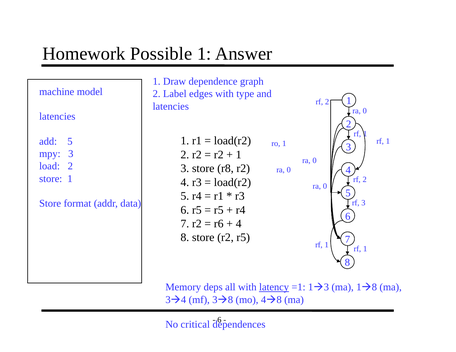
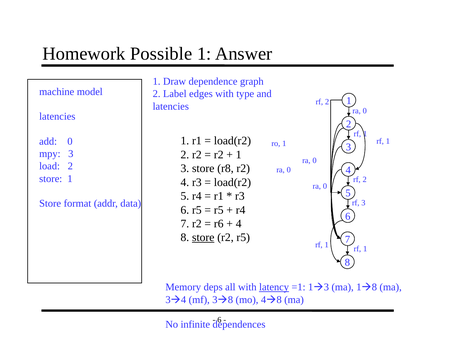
add 5: 5 -> 0 (70, 141)
store underline: none -> present (203, 238)
critical: critical -> infinite (195, 325)
